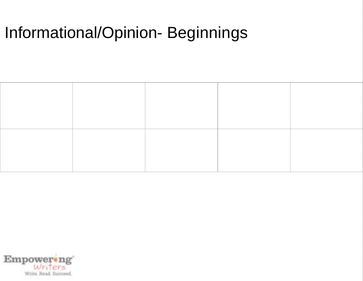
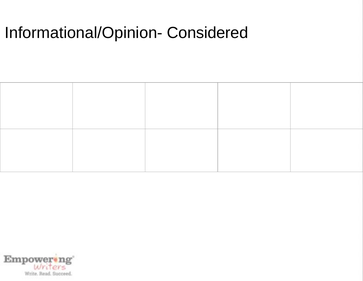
Beginnings: Beginnings -> Considered (208, 33)
